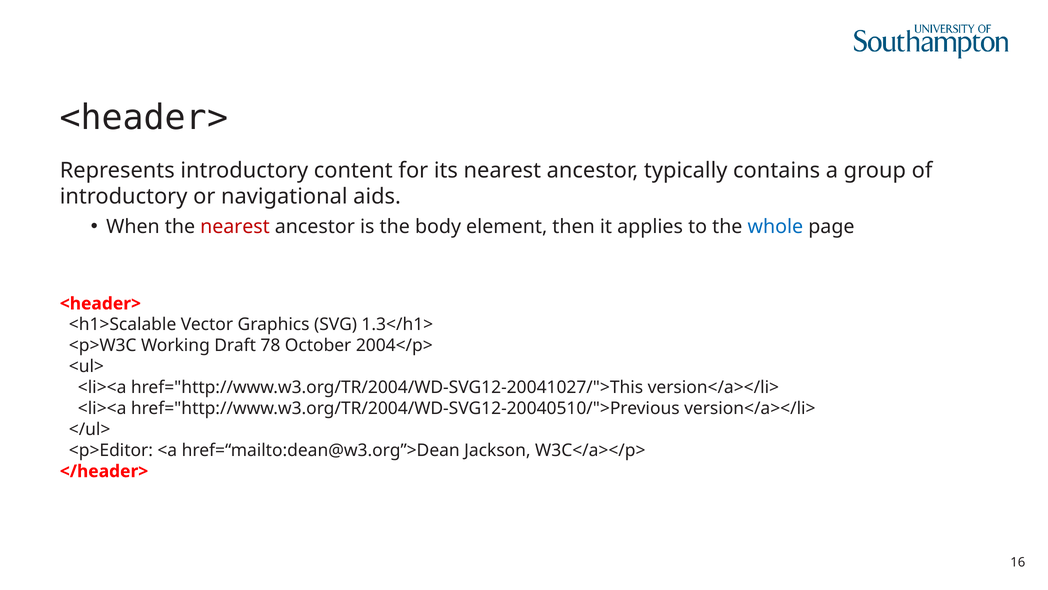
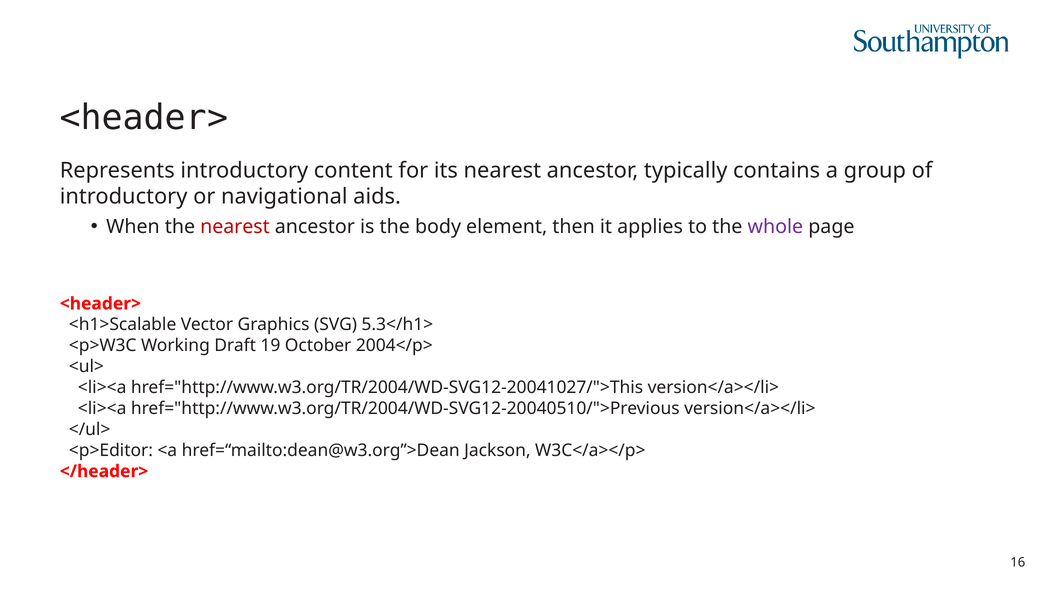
whole colour: blue -> purple (775, 227)
1.3</h1>: 1.3</h1> -> 5.3</h1> (397, 324)
78: 78 -> 19 (270, 345)
